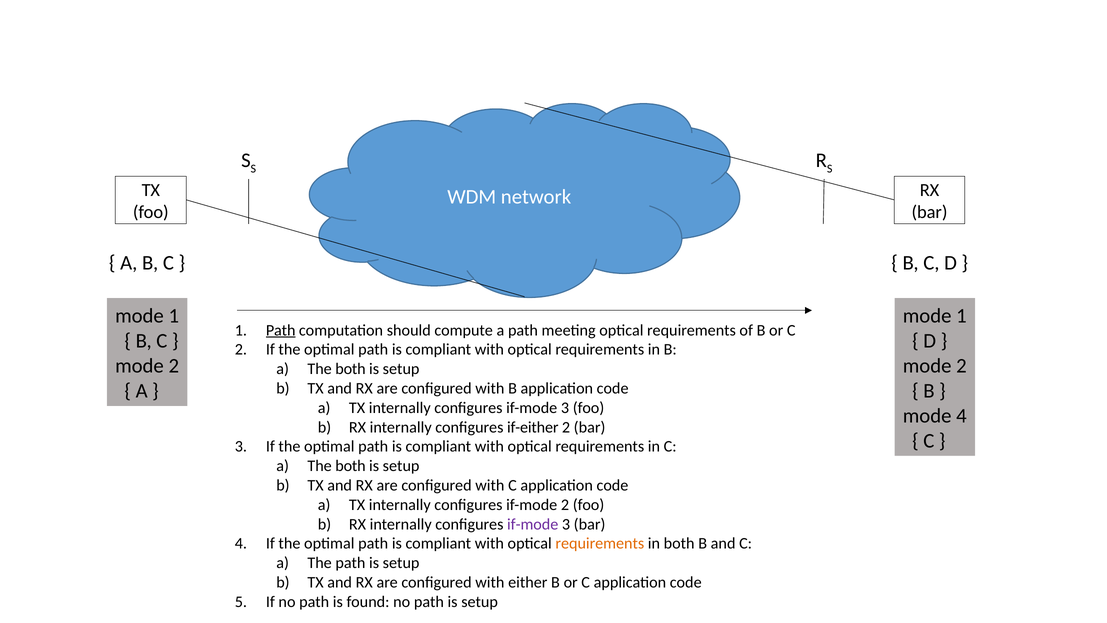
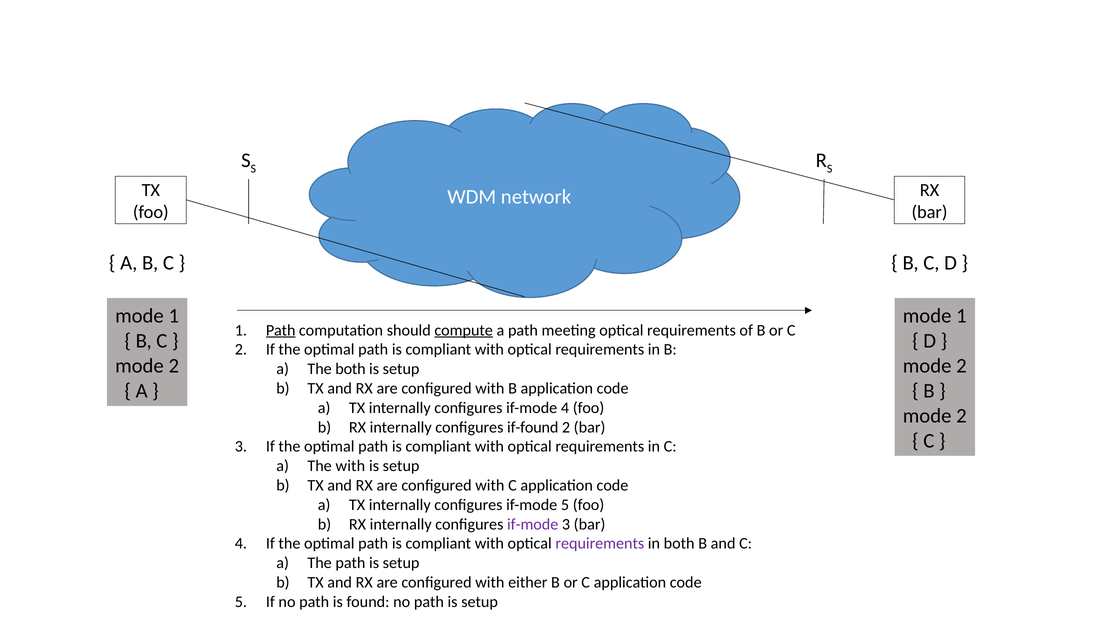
compute underline: none -> present (464, 330)
3: 3 -> 4 (565, 408)
4: 4 -> 2 (961, 416)
if-either: if-either -> if-found (533, 427)
both: both -> with (350, 466)
if-mode 2: 2 -> 5 (565, 505)
requirements colour: orange -> purple (600, 543)
